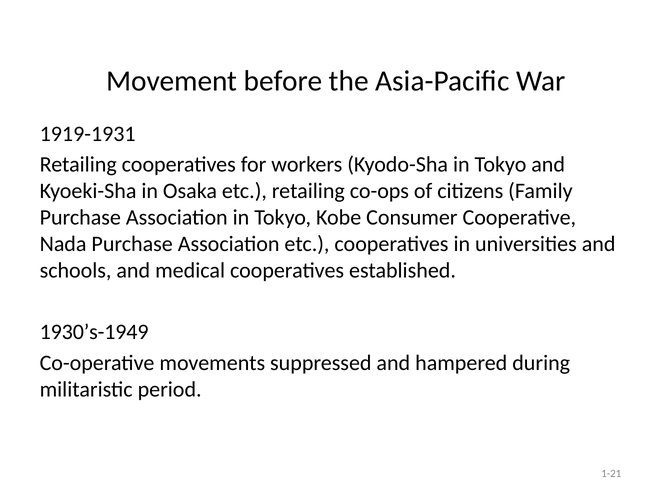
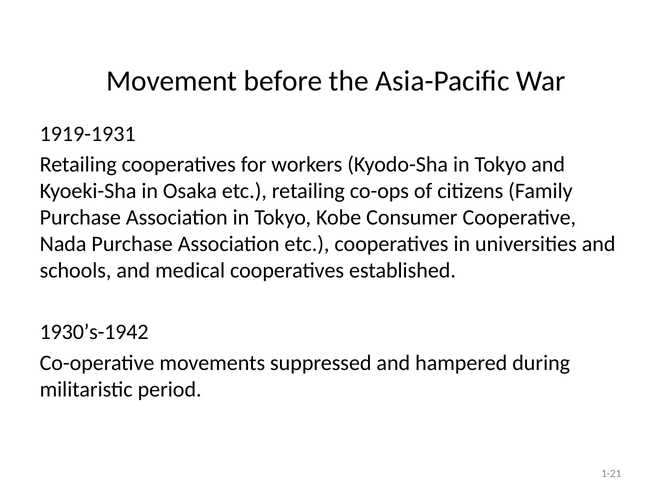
1930’s-1949: 1930’s-1949 -> 1930’s-1942 (94, 332)
